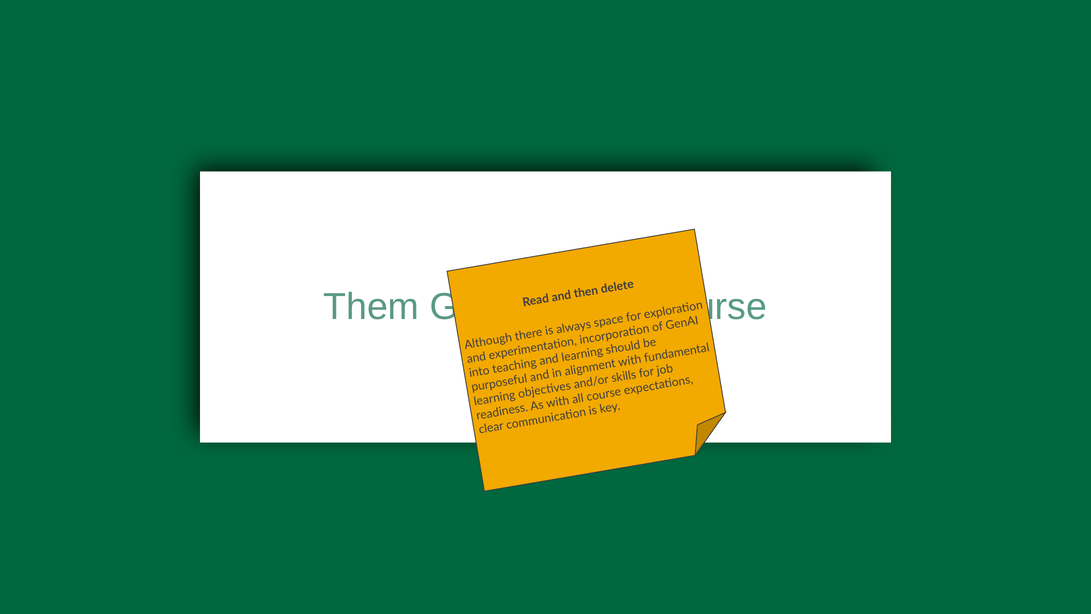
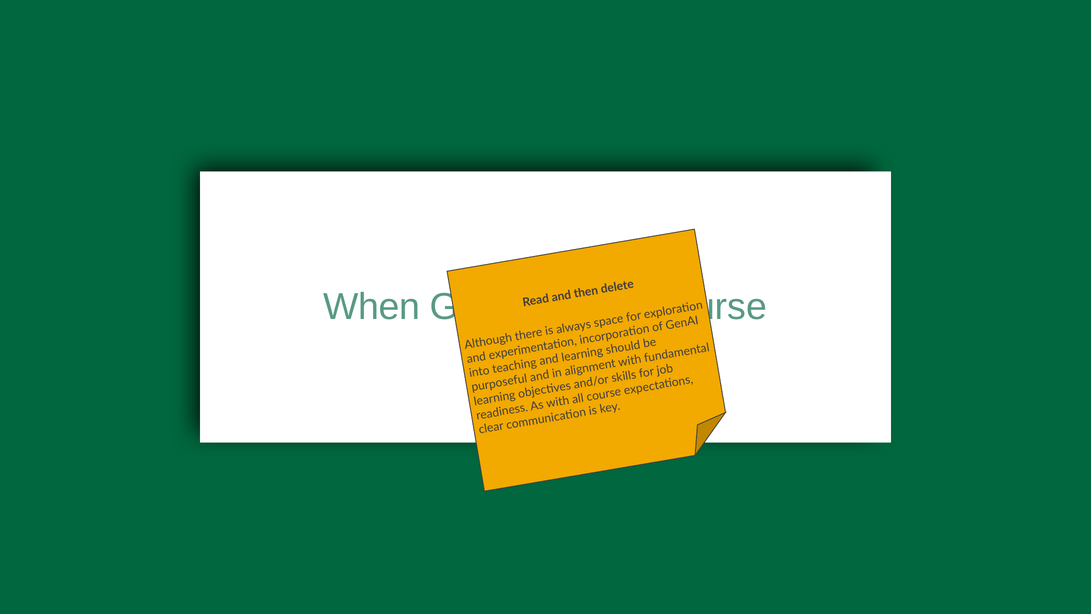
Them: Them -> When (371, 307)
